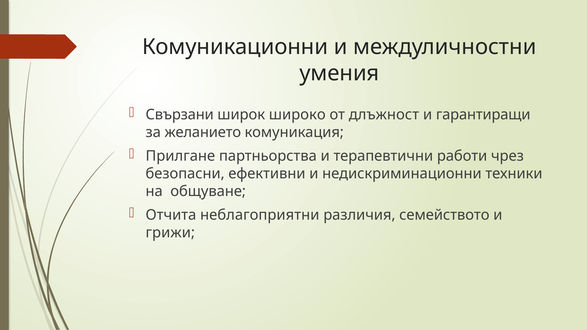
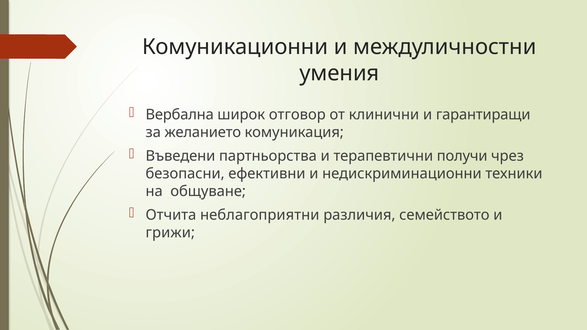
Свързани: Свързани -> Вербална (180, 115)
широко: широко -> отговор (297, 115)
длъжност: длъжност -> клинични (384, 115)
Прилгане: Прилгане -> Въведени (180, 156)
работи: работи -> получи (462, 156)
